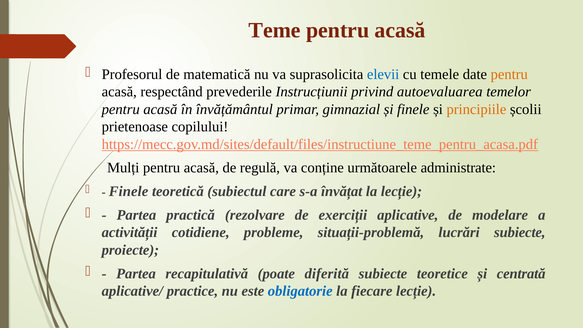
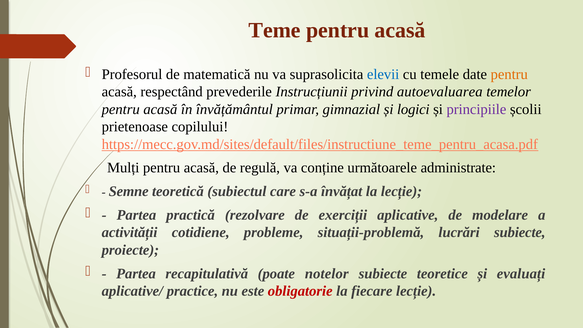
și finele: finele -> logici (413, 109)
principiile colour: orange -> purple (476, 109)
Finele: Finele -> Semne (129, 191)
diferită: diferită -> notelor (327, 273)
centrată: centrată -> evaluați (521, 273)
obligatorie colour: blue -> red (300, 291)
